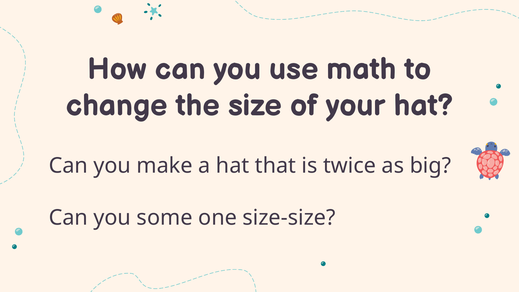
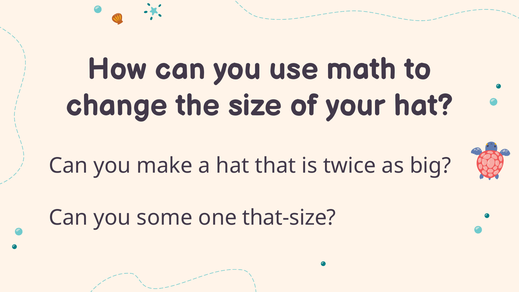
size-size: size-size -> that-size (289, 218)
